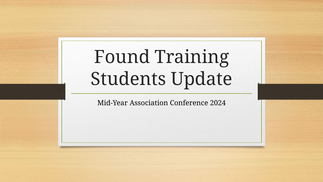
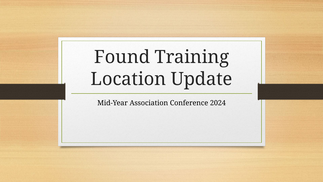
Students: Students -> Location (128, 79)
